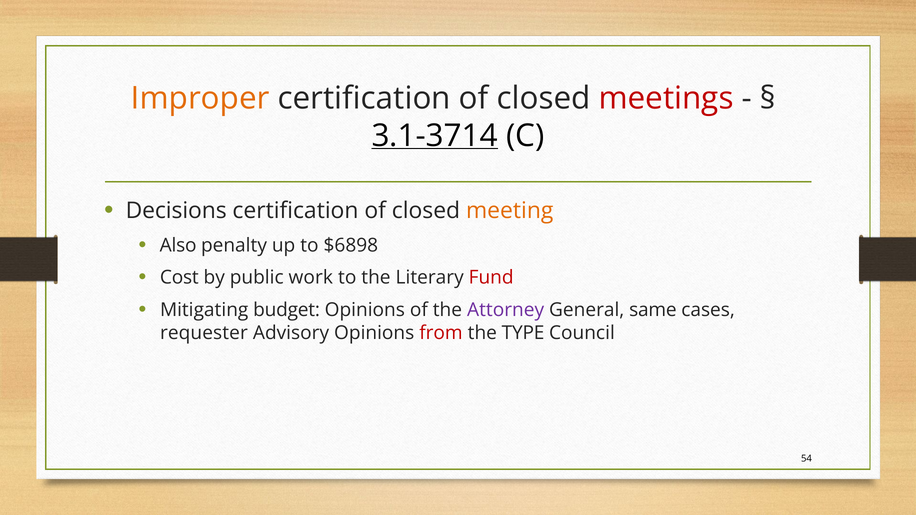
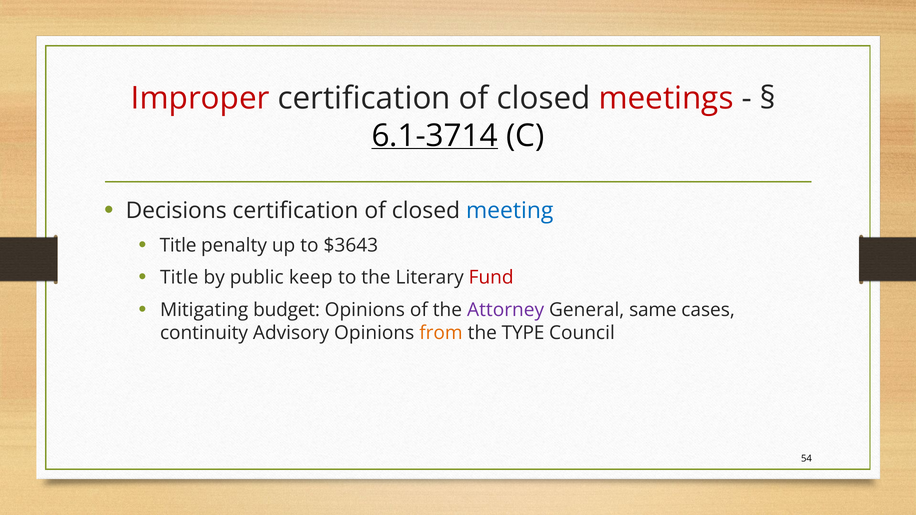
Improper colour: orange -> red (200, 98)
3.1-3714: 3.1-3714 -> 6.1-3714 (435, 136)
meeting colour: orange -> blue (510, 211)
Also: Also -> Title (178, 245)
$6898: $6898 -> $3643 (351, 245)
Cost: Cost -> Title (179, 278)
work: work -> keep (311, 278)
requester: requester -> continuity (204, 333)
from colour: red -> orange (441, 333)
